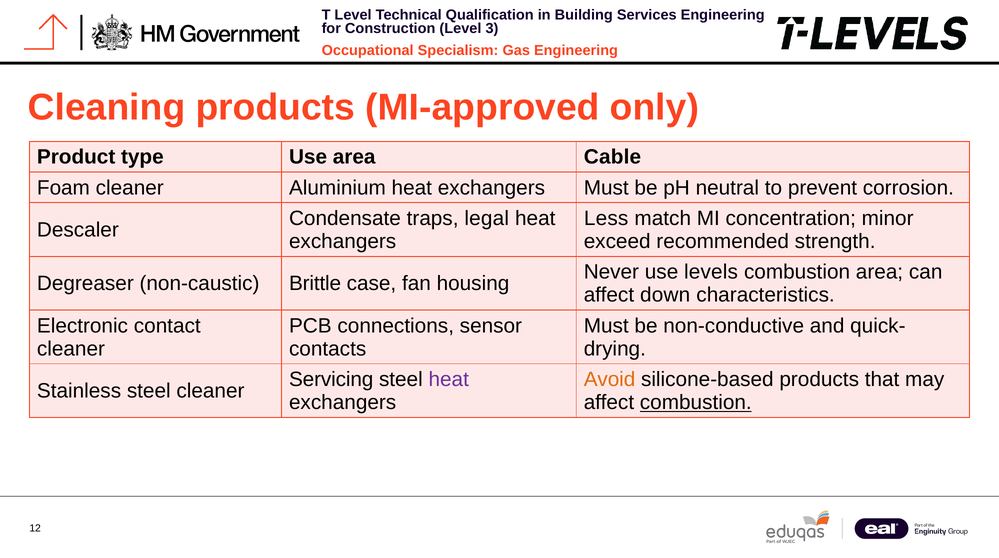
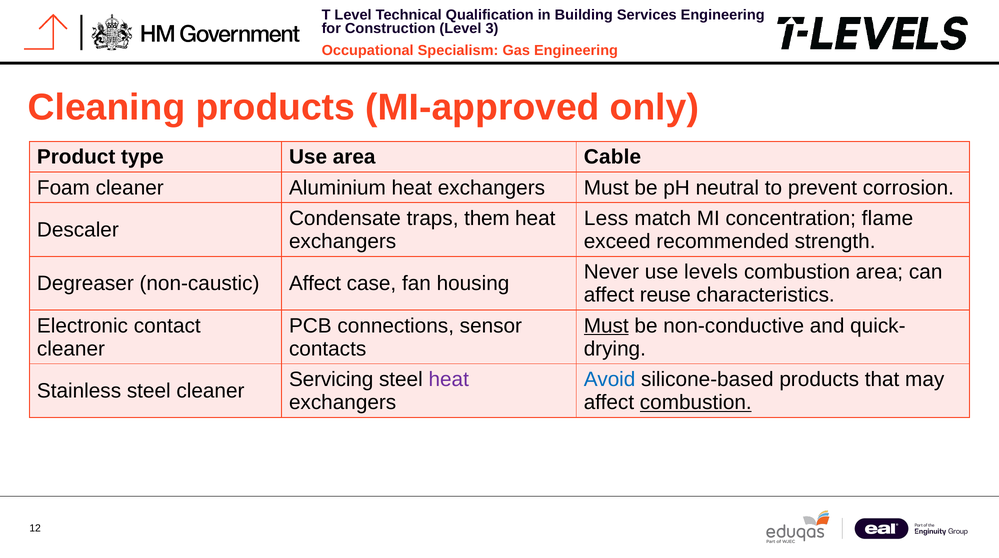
legal: legal -> them (487, 218)
minor: minor -> flame (888, 218)
non-caustic Brittle: Brittle -> Affect (315, 284)
down: down -> reuse (665, 295)
Must underline: none -> present (606, 326)
Avoid colour: orange -> blue (610, 380)
